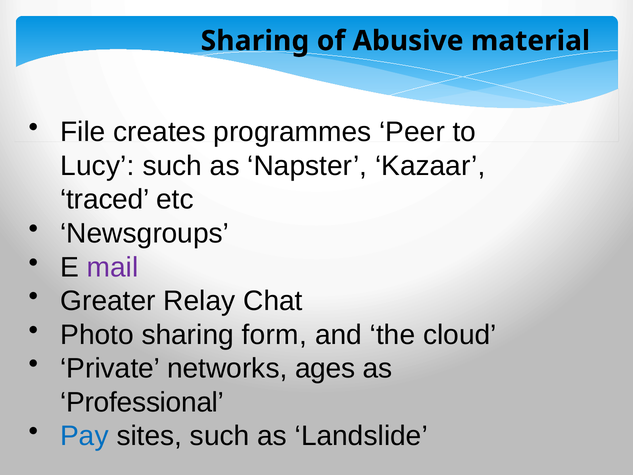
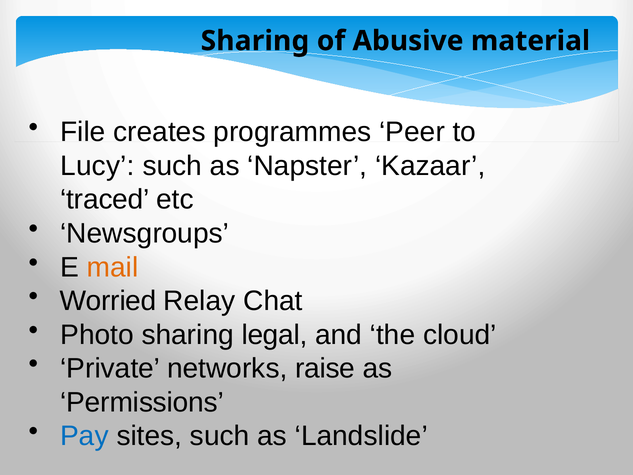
mail colour: purple -> orange (113, 267)
Greater: Greater -> Worried (108, 301)
form: form -> legal (275, 335)
ages: ages -> raise (325, 368)
Professional: Professional -> Permissions (142, 402)
